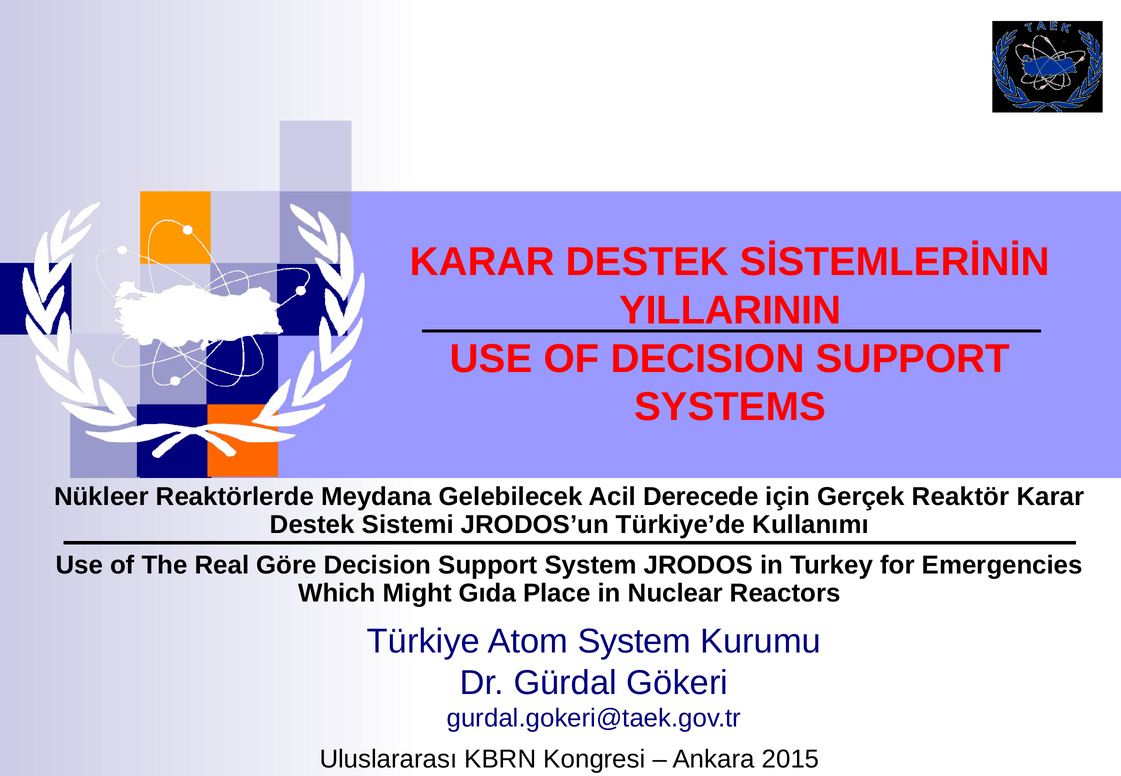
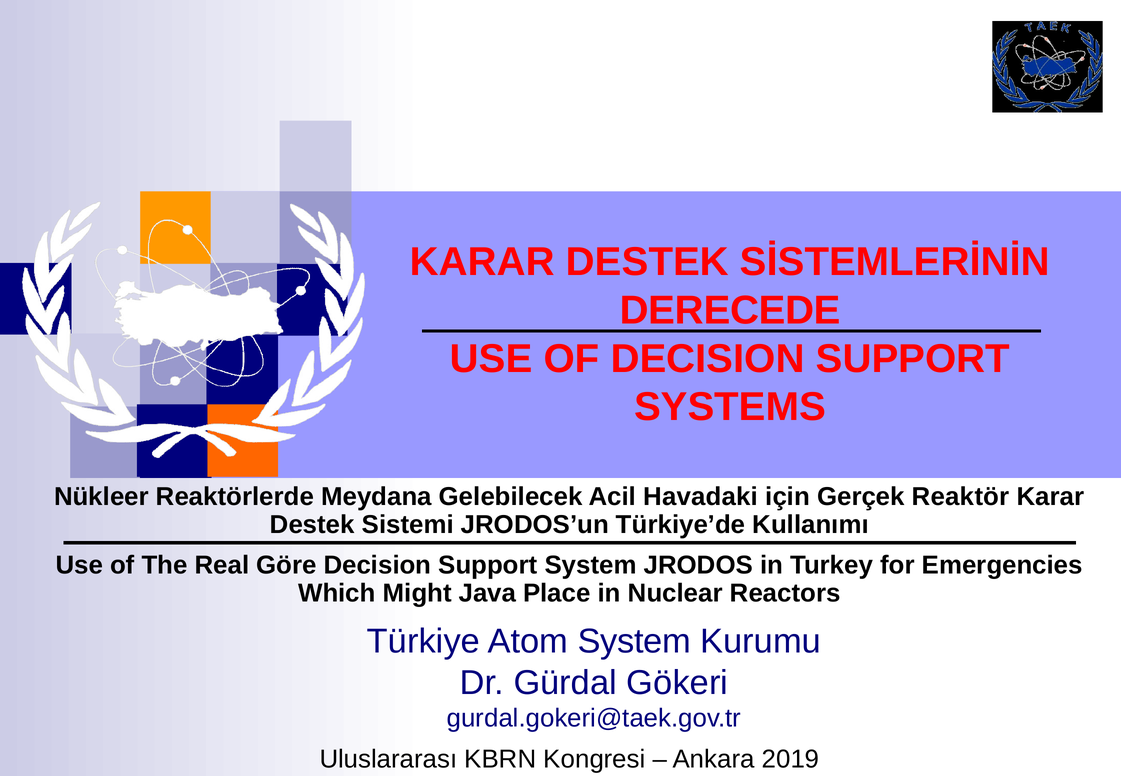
YILLARININ: YILLARININ -> DERECEDE (730, 311)
Derecede: Derecede -> Havadaki (701, 497)
Gıda: Gıda -> Java (487, 593)
2015: 2015 -> 2019 (791, 759)
